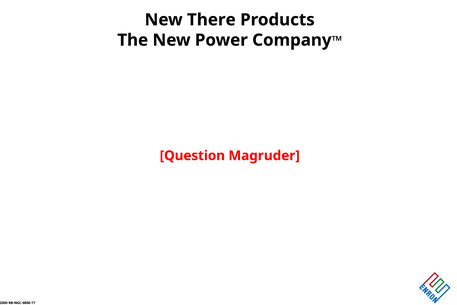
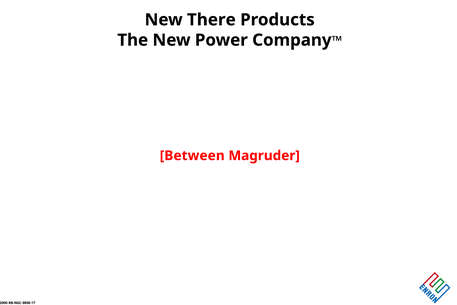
Question: Question -> Between (192, 155)
